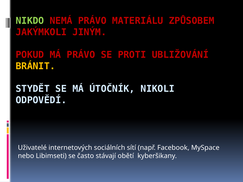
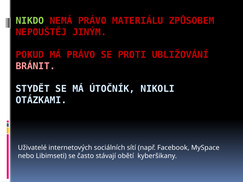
JAKÝMKOLI: JAKÝMKOLI -> NEPOUŠTĚJ (41, 32)
BRÁNIT colour: yellow -> pink (36, 66)
ODPOVĚDÍ: ODPOVĚDÍ -> OTÁZKAMI (41, 100)
